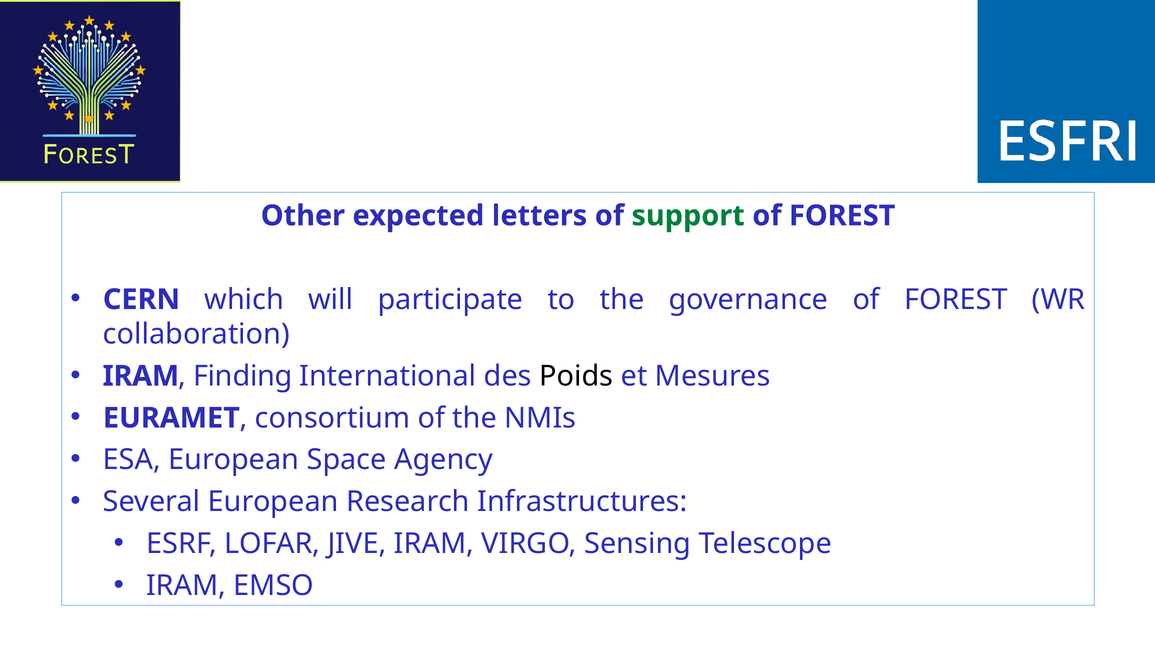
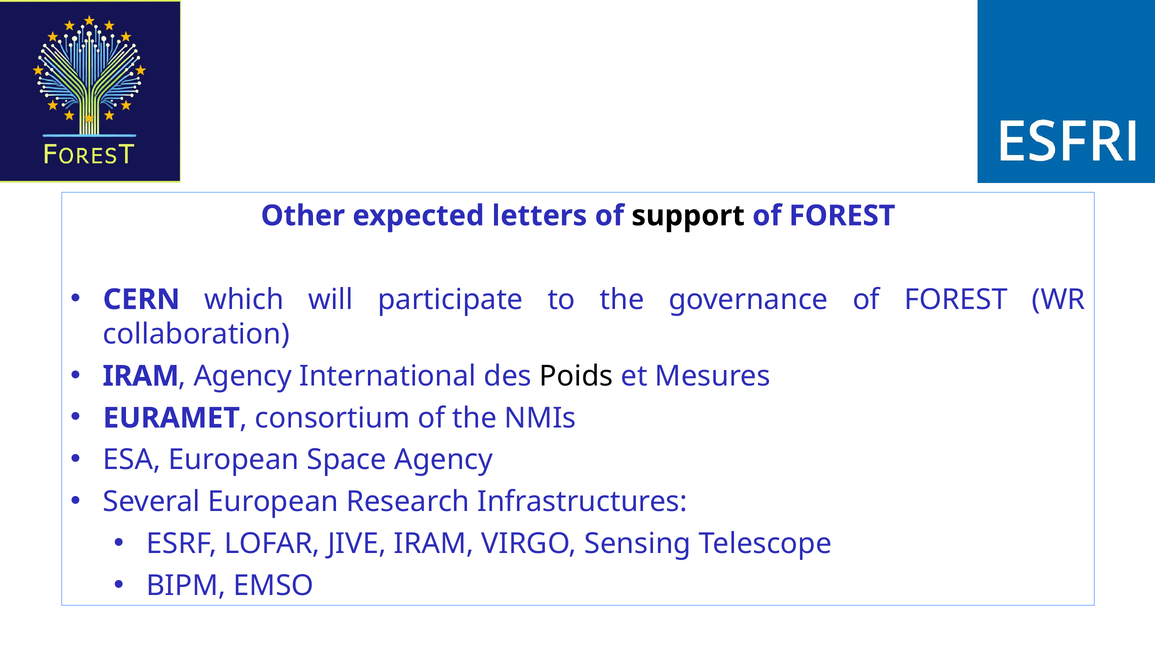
support colour: green -> black (688, 216)
Finding: Finding -> Agency (243, 376)
IRAM: IRAM -> BIPM (186, 585)
